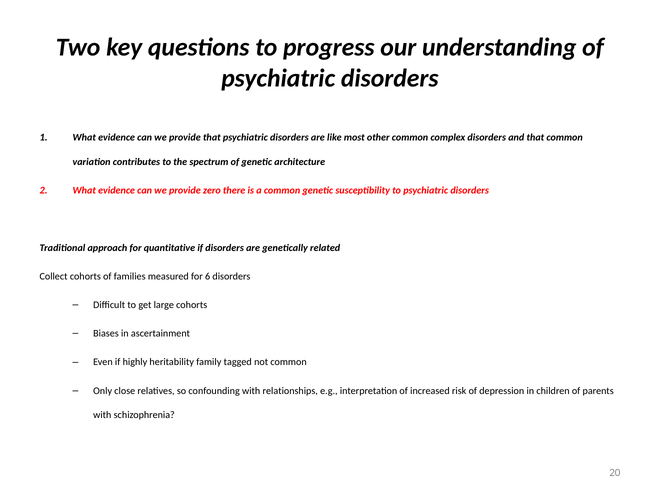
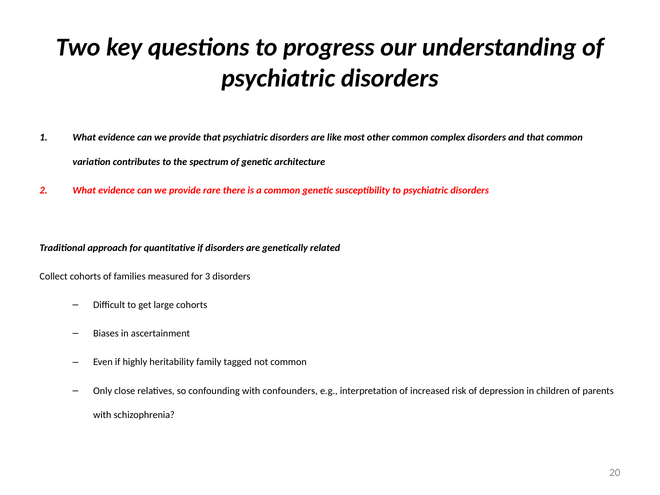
zero: zero -> rare (212, 190)
6: 6 -> 3 (208, 276)
relationships: relationships -> confounders (290, 391)
